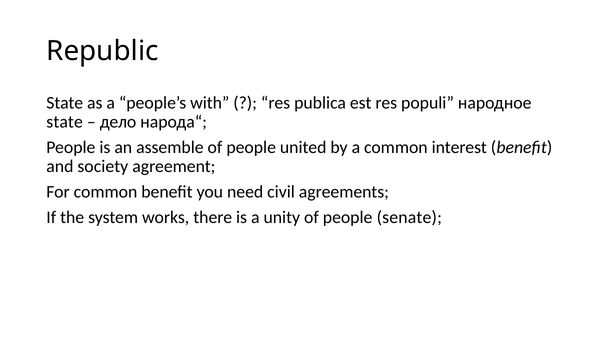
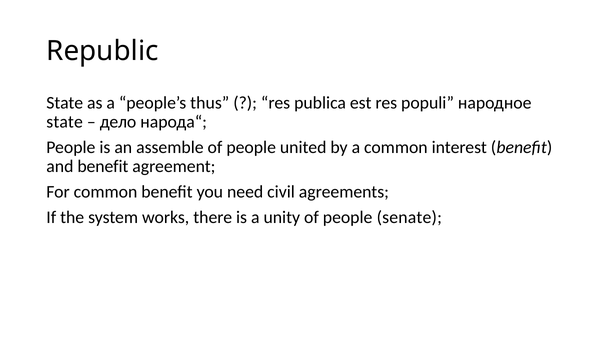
with: with -> thus (210, 103)
and society: society -> benefit (103, 167)
